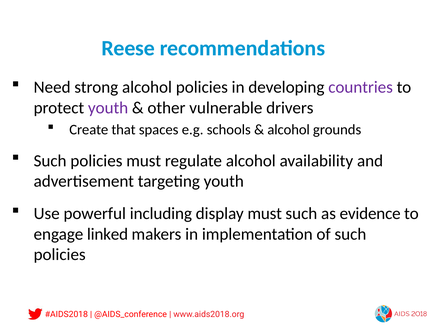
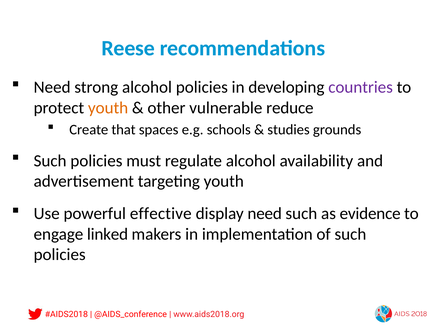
youth colour: purple -> orange (108, 108)
drivers: drivers -> reduce (290, 108)
alcohol: alcohol -> studies (289, 130)
including: including -> effective (161, 214)
display must: must -> need (265, 214)
